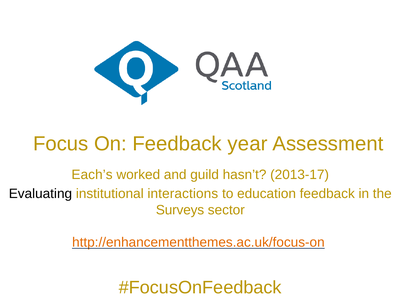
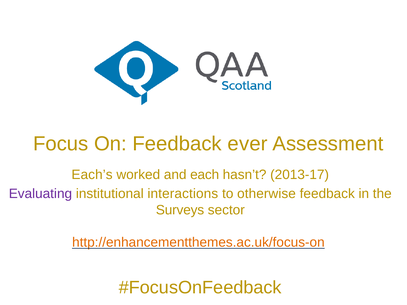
year: year -> ever (248, 144)
guild: guild -> each (205, 175)
Evaluating colour: black -> purple (40, 194)
education: education -> otherwise (267, 194)
